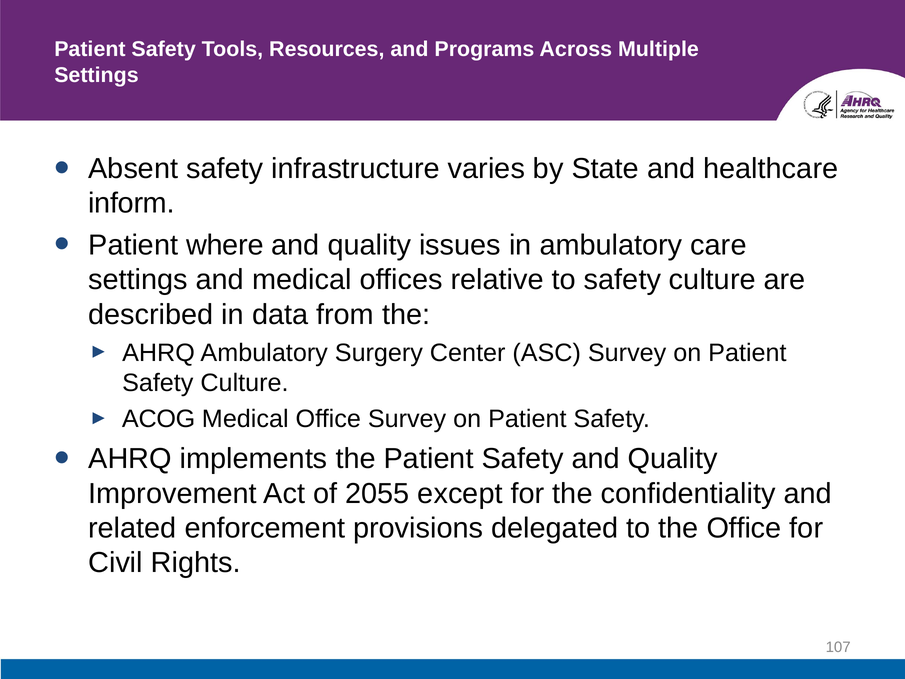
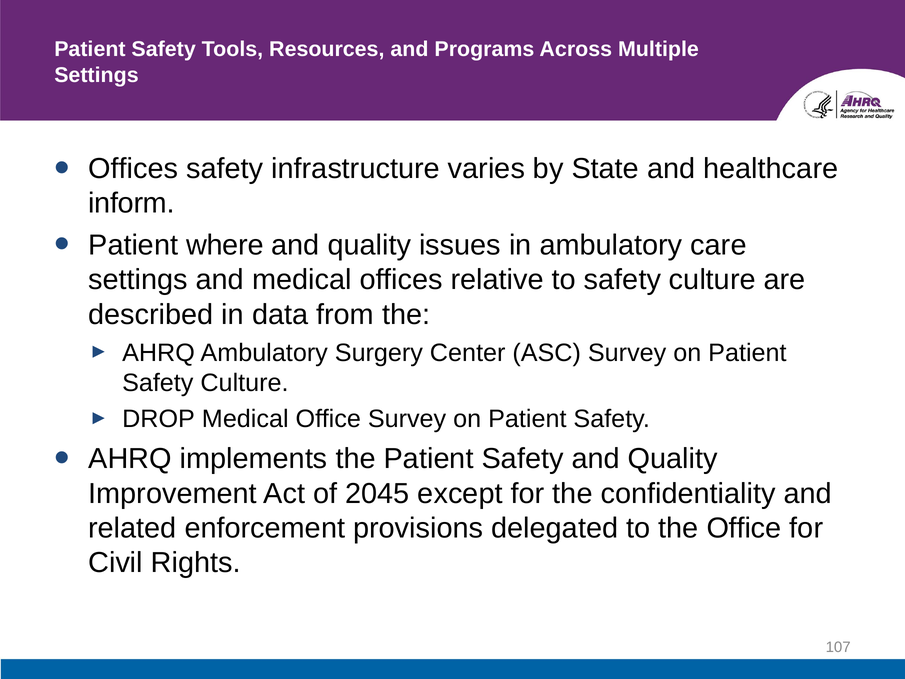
Absent: Absent -> Offices (133, 169)
ACOG: ACOG -> DROP (158, 419)
2055: 2055 -> 2045 (377, 493)
